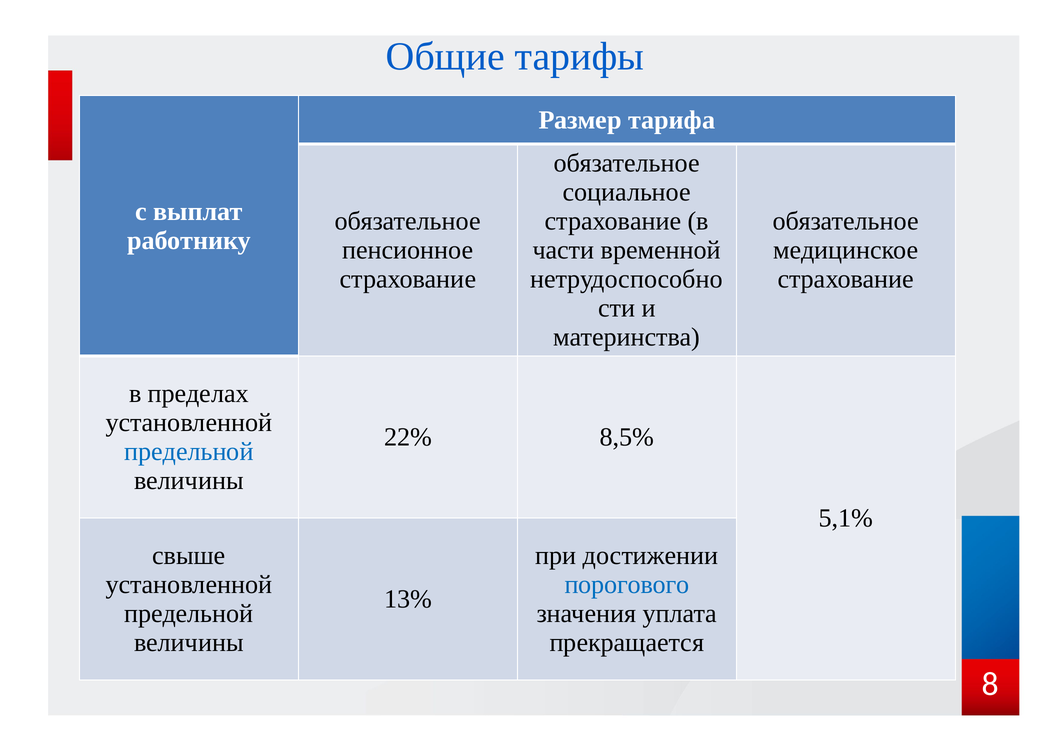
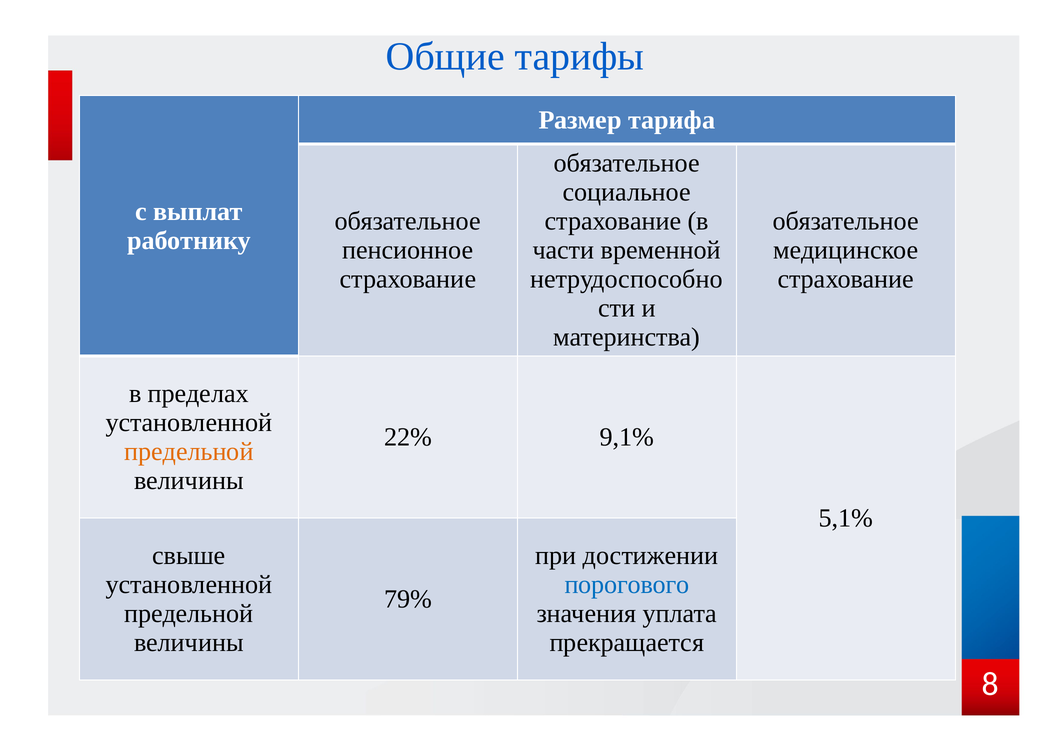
8,5%: 8,5% -> 9,1% (627, 437)
предельной colour: blue -> orange (189, 452)
13%: 13% -> 79% (408, 599)
